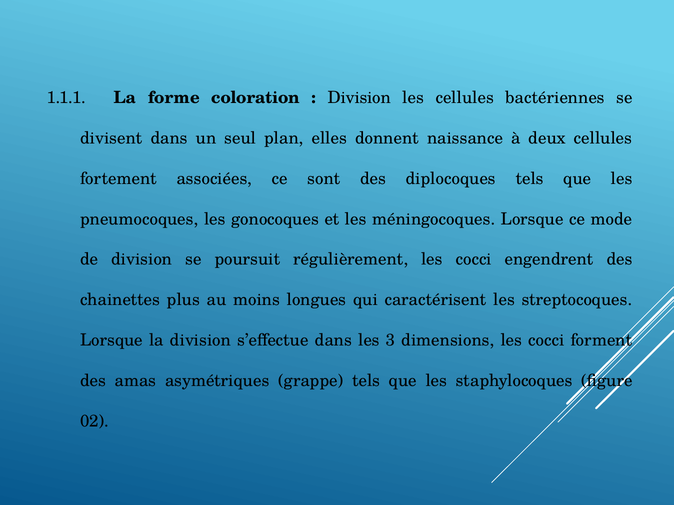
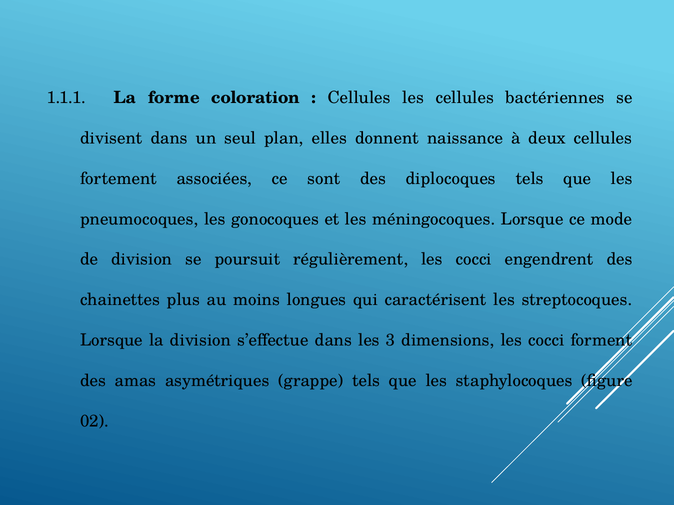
Division: Division -> Cellules (359, 98)
